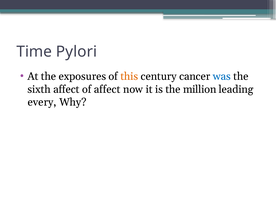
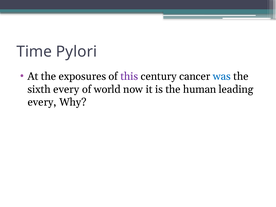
this colour: orange -> purple (129, 76)
sixth affect: affect -> every (66, 89)
of affect: affect -> world (107, 89)
million: million -> human (200, 89)
